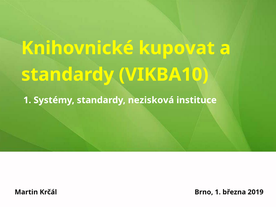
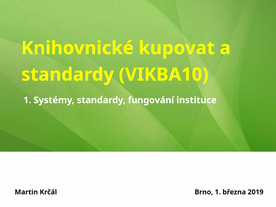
nezisková: nezisková -> fungování (151, 100)
